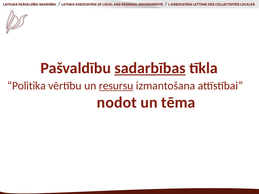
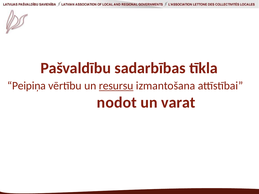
sadarbības underline: present -> none (150, 68)
Politika: Politika -> Peipiņa (27, 86)
tēma: tēma -> varat (178, 103)
